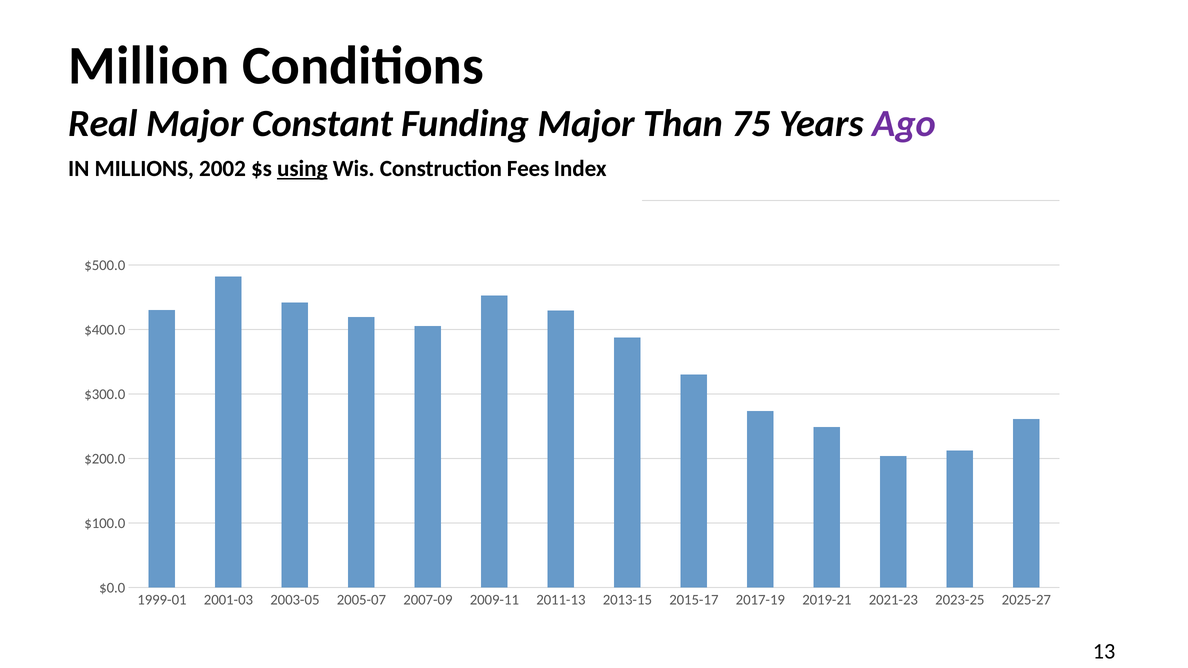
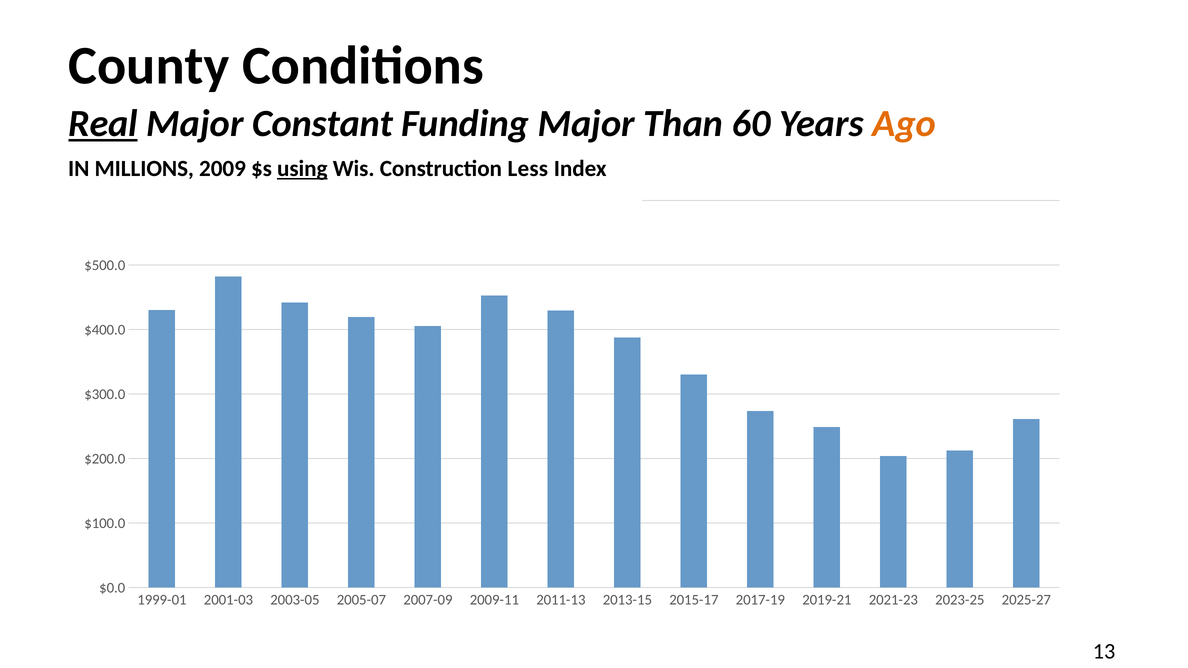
Million: Million -> County (149, 66)
Real underline: none -> present (103, 124)
75: 75 -> 60 (751, 124)
Ago colour: purple -> orange (904, 124)
2002: 2002 -> 2009 (223, 169)
Fees: Fees -> Less (528, 169)
